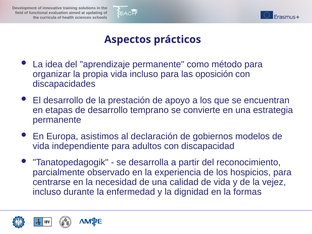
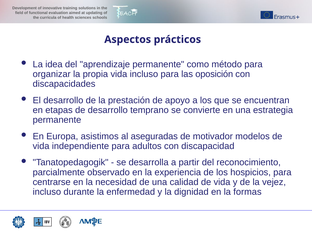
declaración: declaración -> aseguradas (154, 136)
gobiernos: gobiernos -> motivador (213, 136)
